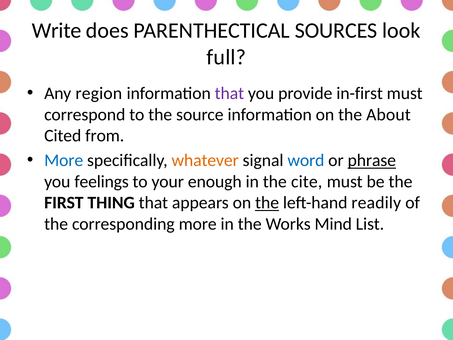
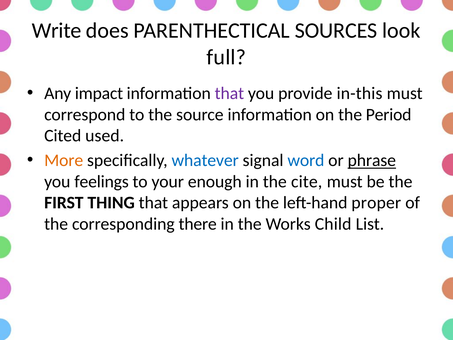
region: region -> impact (99, 93)
in-first: in-first -> in-this (360, 93)
About: About -> Period (389, 114)
from: from -> used (105, 136)
More colour: blue -> orange (64, 160)
whatever colour: orange -> blue (205, 160)
the underline: present -> none (267, 203)
readily: readily -> proper (376, 203)
corresponding more: more -> there (198, 224)
Mind: Mind -> Child (333, 224)
